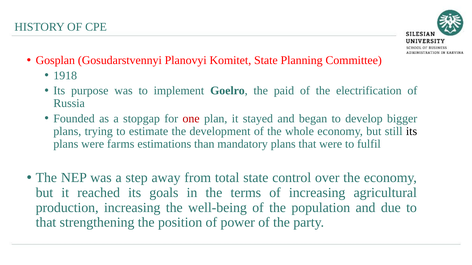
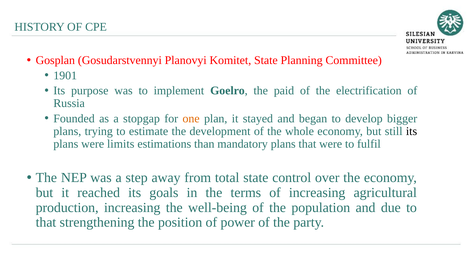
1918: 1918 -> 1901 (65, 76)
one colour: red -> orange (191, 119)
farms: farms -> limits (121, 144)
